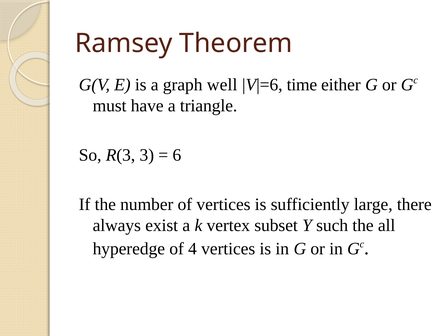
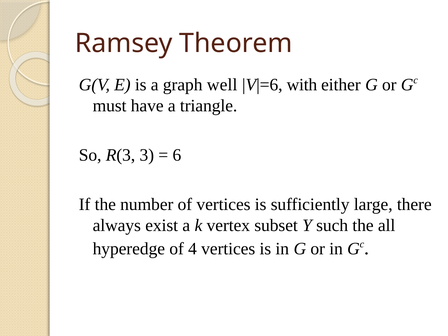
time: time -> with (302, 85)
